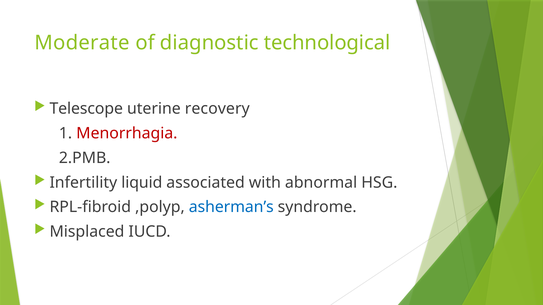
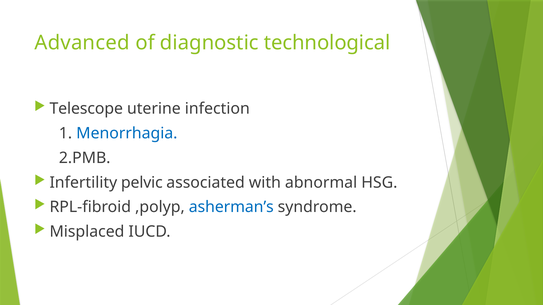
Moderate: Moderate -> Advanced (82, 43)
recovery: recovery -> infection (217, 109)
Menorrhagia colour: red -> blue (127, 133)
liquid: liquid -> pelvic (142, 183)
